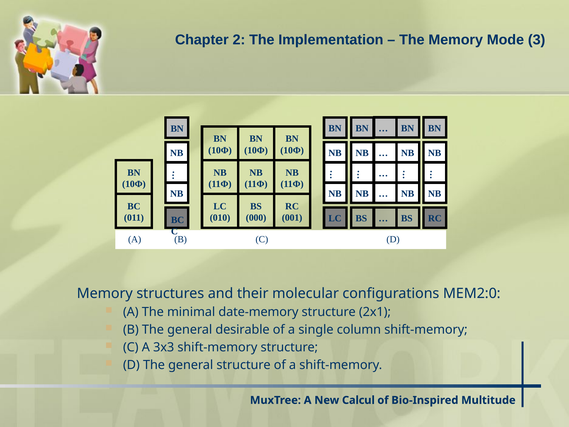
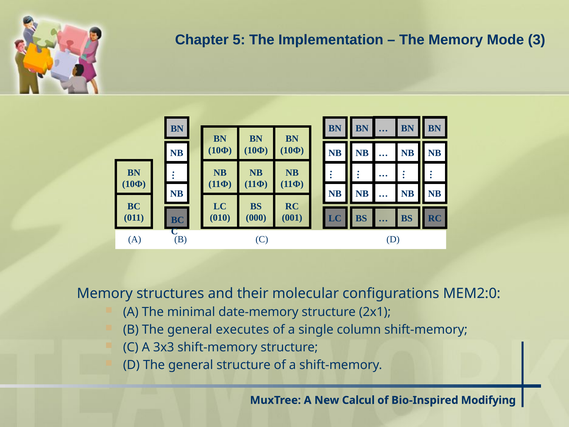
2: 2 -> 5 (239, 40)
desirable: desirable -> executes (242, 330)
Multitude: Multitude -> Modifying (488, 400)
